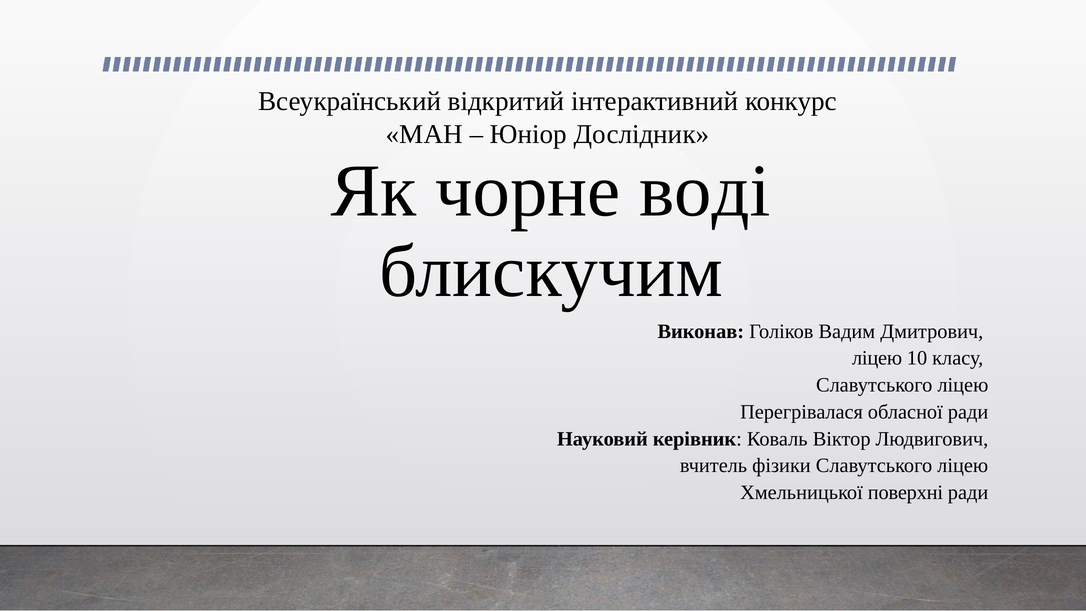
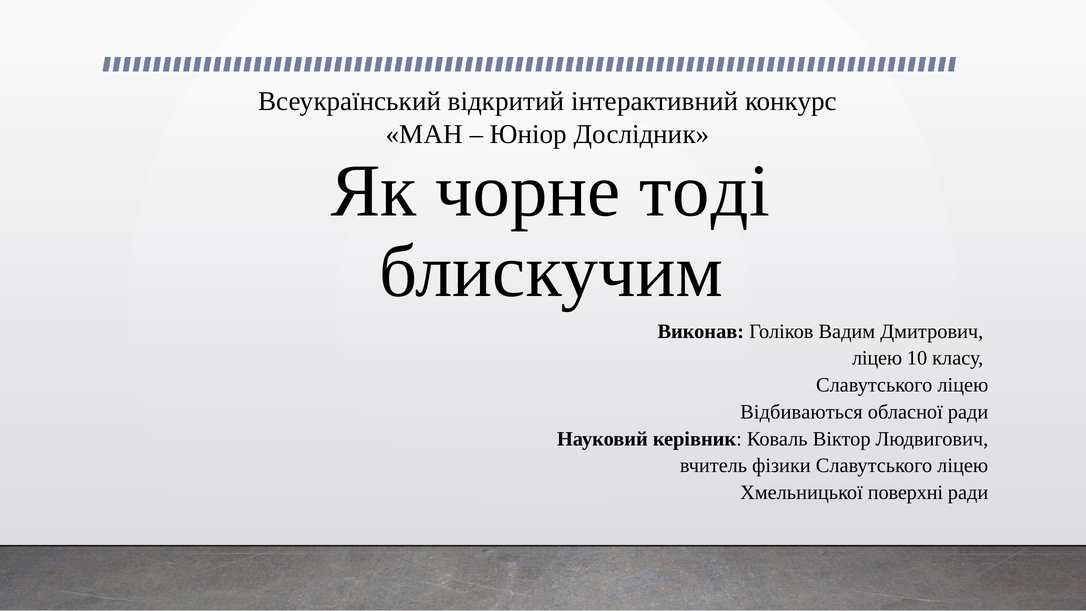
воді: воді -> тоді (705, 191)
Перегрівалася: Перегрівалася -> Відбиваються (801, 412)
